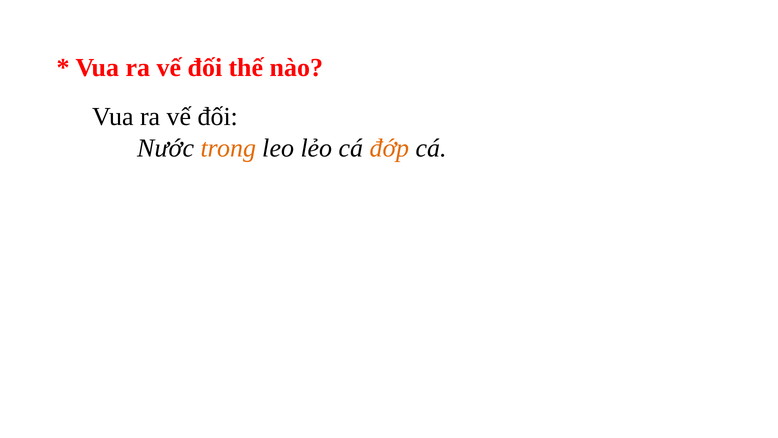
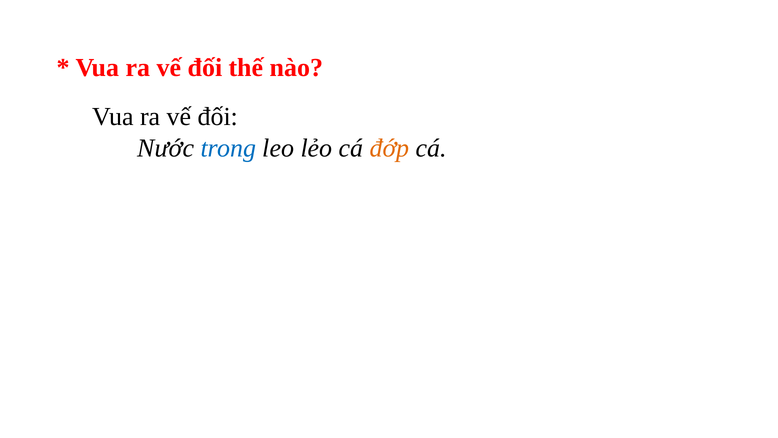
trong colour: orange -> blue (228, 148)
